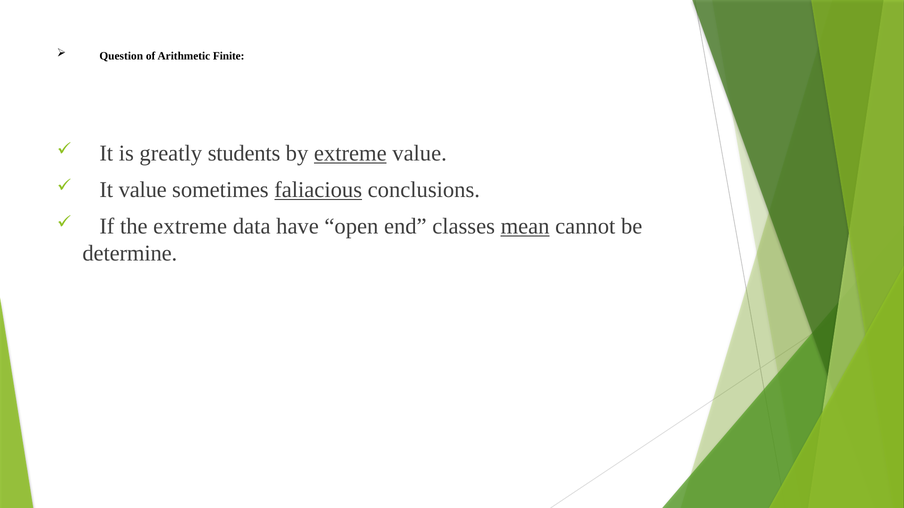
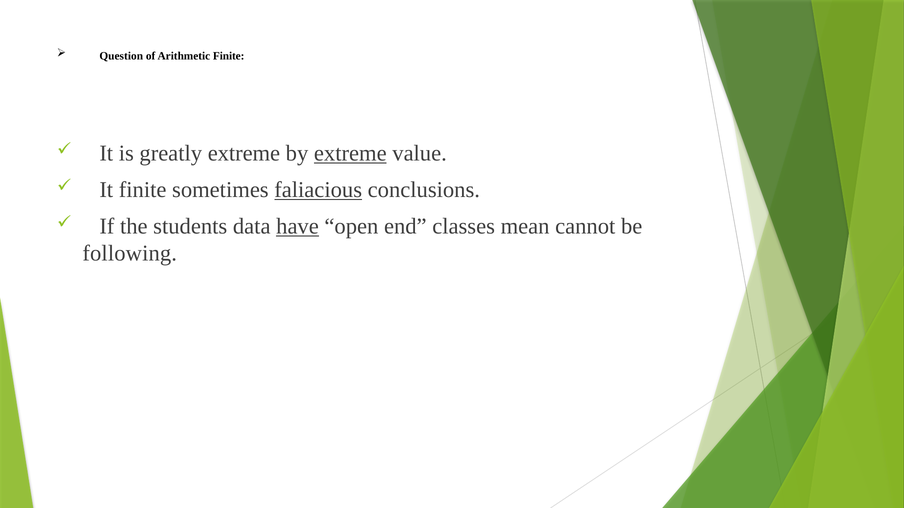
greatly students: students -> extreme (244, 153)
It value: value -> finite (143, 190)
the extreme: extreme -> students (190, 227)
have underline: none -> present (298, 227)
mean underline: present -> none (525, 227)
determine: determine -> following (130, 254)
